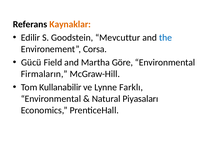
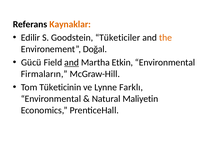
Mevcuttur: Mevcuttur -> Tüketiciler (118, 37)
the colour: blue -> orange (166, 37)
Corsa: Corsa -> Doğal (95, 49)
and underline: none -> present (72, 62)
Göre: Göre -> Etkin (122, 62)
Kullanabilir: Kullanabilir -> Tüketicinin (60, 87)
Piyasaları: Piyasaları -> Maliyetin (140, 98)
